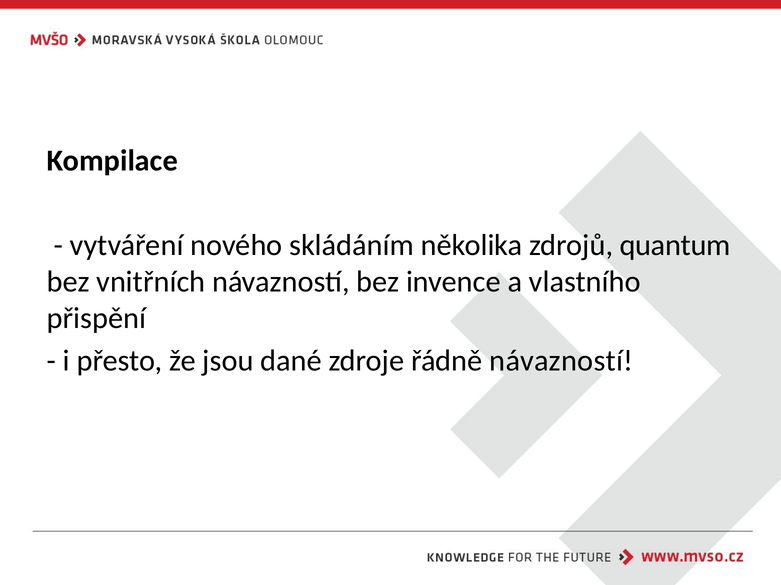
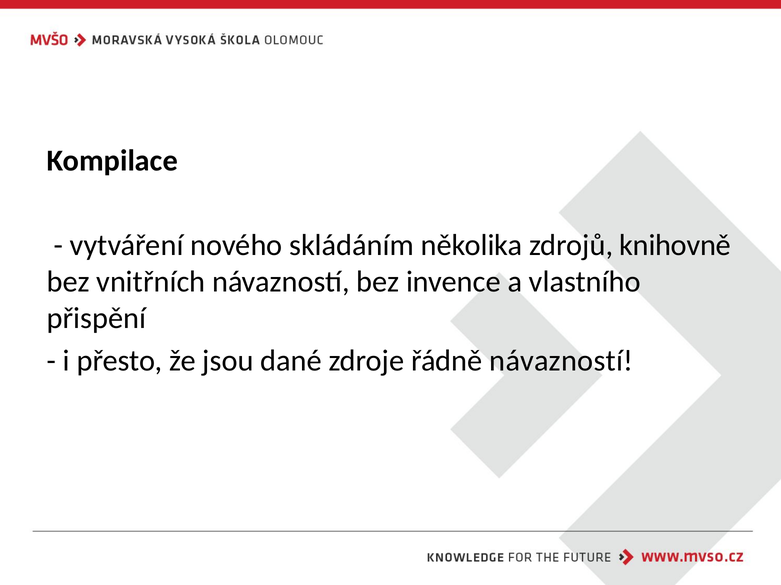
quantum: quantum -> knihovně (675, 246)
